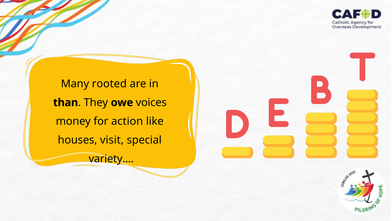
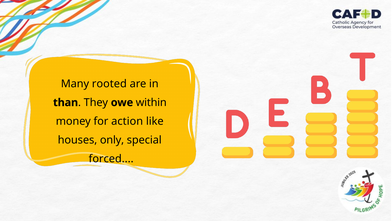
voices: voices -> within (151, 102)
visit: visit -> only (112, 140)
variety: variety -> forced (111, 158)
